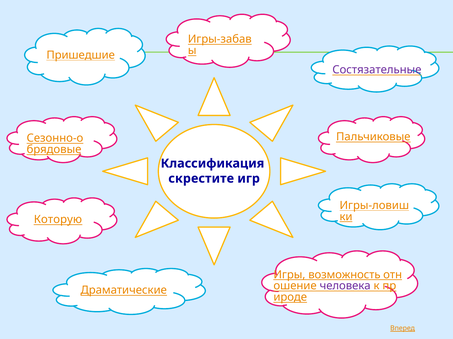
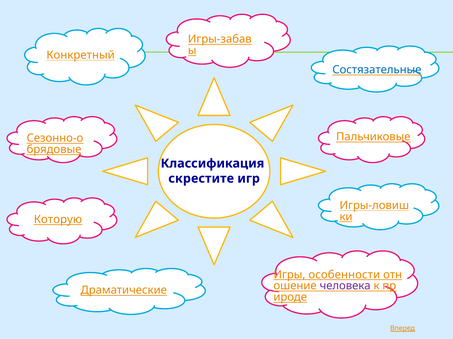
Пришедшие: Пришедшие -> Конкретный (81, 55)
Состязательные colour: purple -> blue (377, 70)
возможность: возможность -> особенности (344, 275)
